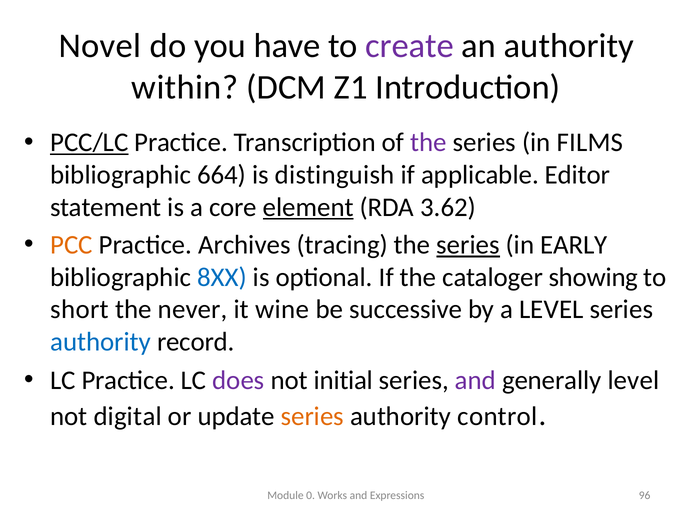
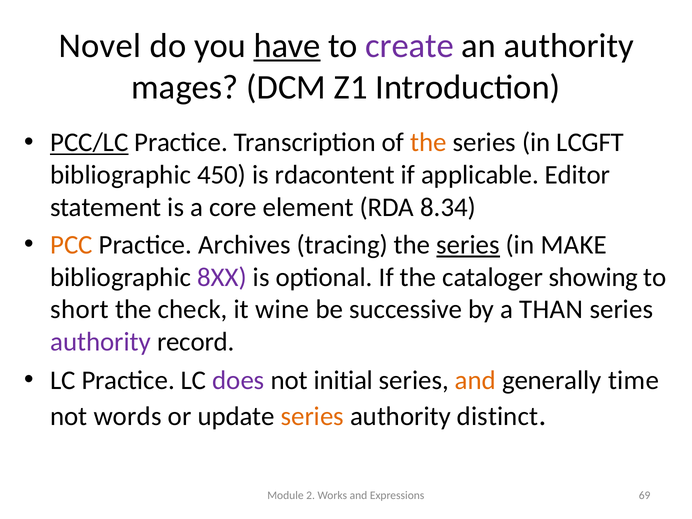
have underline: none -> present (287, 46)
within: within -> mages (185, 87)
the colour: purple -> orange (428, 143)
FILMS: FILMS -> LCGFT (590, 143)
664: 664 -> 450 (222, 175)
distinguish: distinguish -> rdacontent (335, 175)
element underline: present -> none (308, 207)
3.62: 3.62 -> 8.34 (448, 207)
EARLY: EARLY -> MAKE (574, 245)
8XX colour: blue -> purple (222, 277)
never: never -> check (193, 310)
a LEVEL: LEVEL -> THAN (551, 310)
authority colour: blue -> purple (101, 342)
and colour: purple -> orange (475, 380)
generally level: level -> time (633, 380)
digital: digital -> words (128, 416)
control: control -> distinct (498, 416)
0: 0 -> 2 (311, 496)
96: 96 -> 69 (645, 496)
